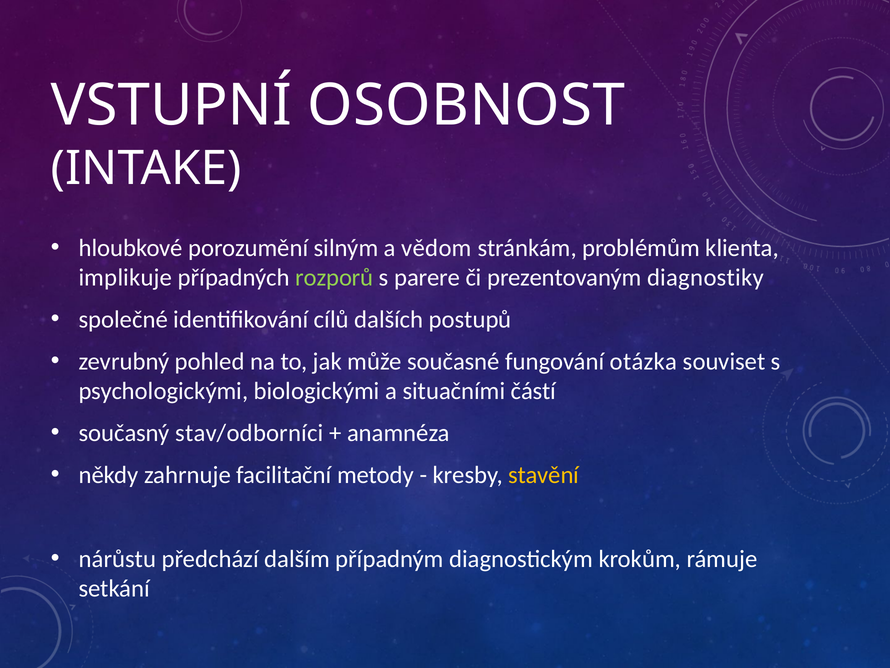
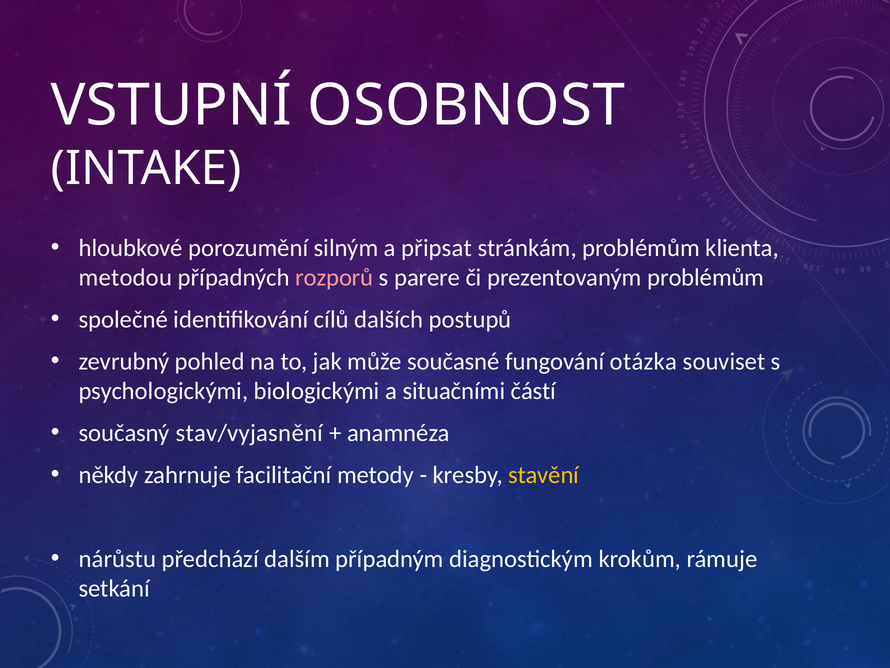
vědom: vědom -> připsat (437, 248)
implikuje: implikuje -> metodou (125, 277)
rozporů colour: light green -> pink (334, 277)
prezentovaným diagnostiky: diagnostiky -> problémům (706, 277)
stav/odborníci: stav/odborníci -> stav/vyjasnění (249, 433)
